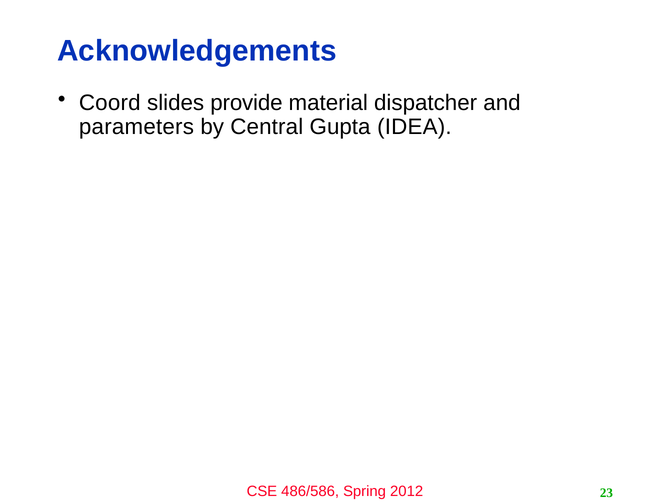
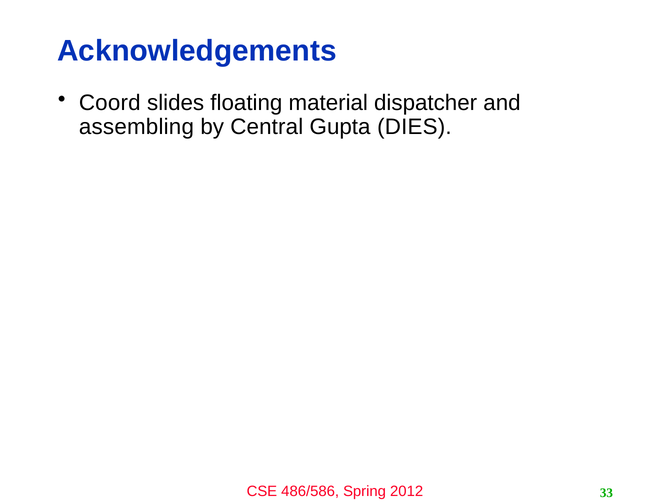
provide: provide -> floating (246, 103)
parameters: parameters -> assembling (136, 127)
IDEA: IDEA -> DIES (414, 127)
23: 23 -> 33 (606, 493)
